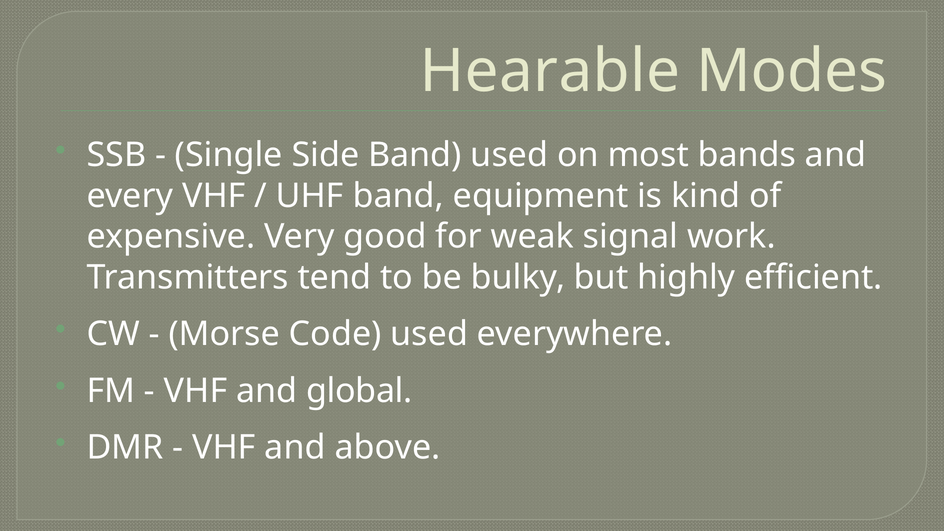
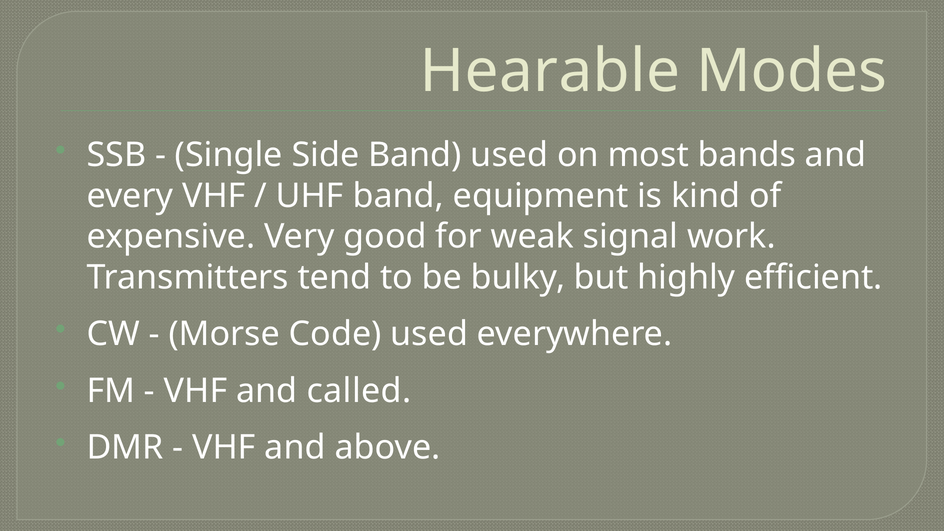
global: global -> called (359, 391)
